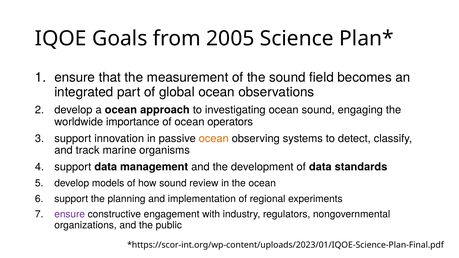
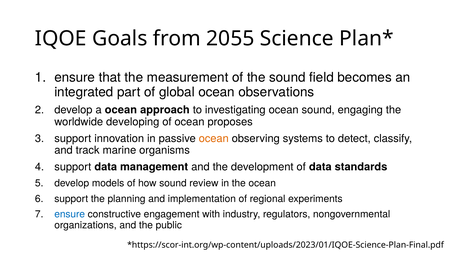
2005: 2005 -> 2055 (230, 39)
importance: importance -> developing (133, 122)
operators: operators -> proposes (230, 122)
ensure colour: purple -> blue (70, 214)
